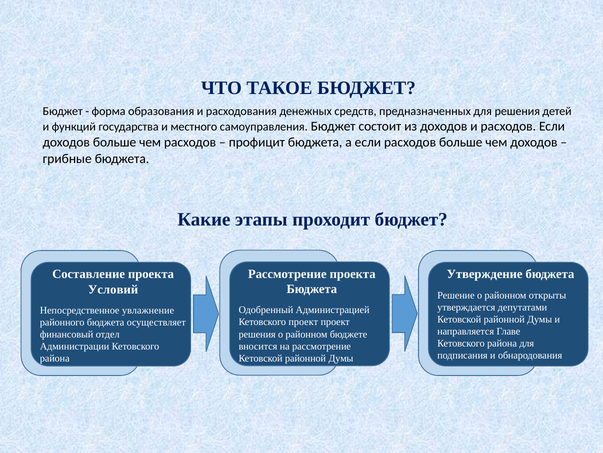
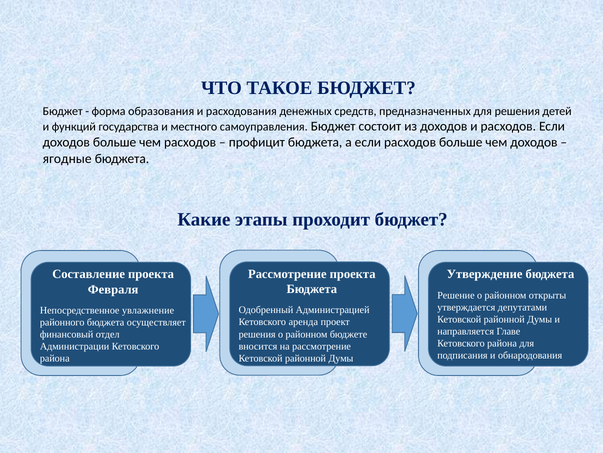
грибные: грибные -> ягодные (67, 158)
Условий: Условий -> Февраля (113, 289)
Кетовского проект: проект -> аренда (303, 322)
